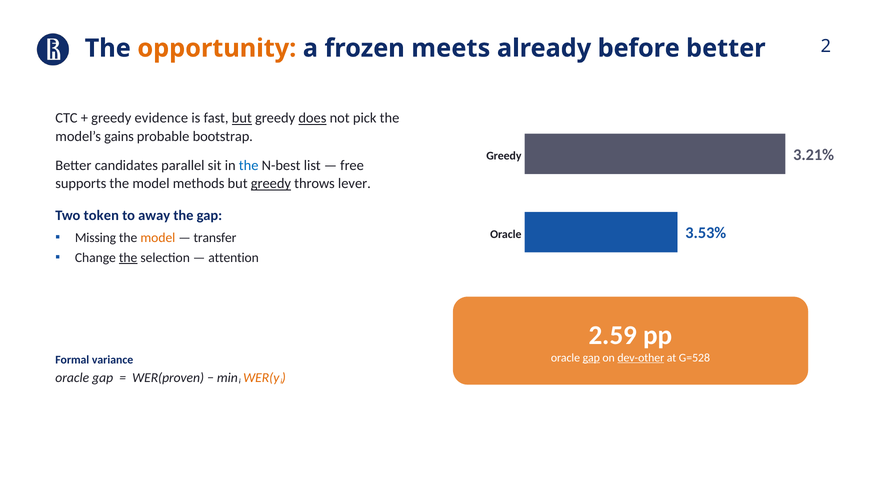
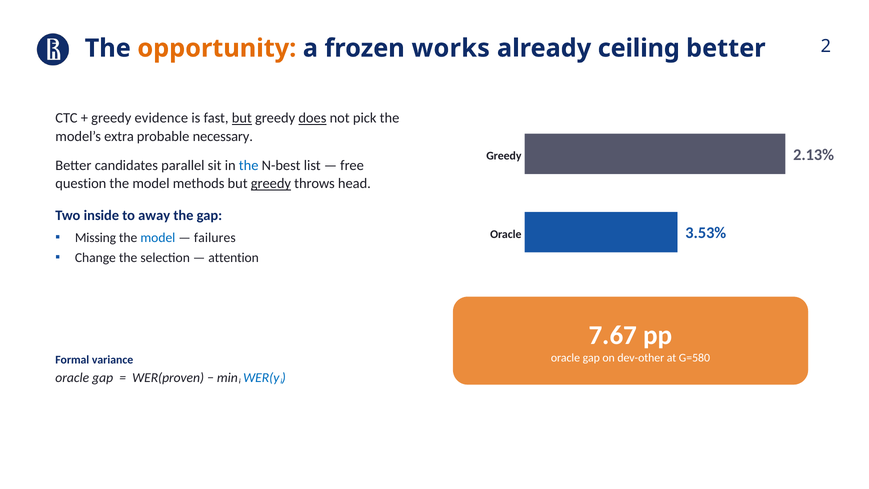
meets: meets -> works (451, 48)
before: before -> ceiling (639, 48)
gains: gains -> extra (119, 136)
bootstrap: bootstrap -> necessary (223, 136)
3.21%: 3.21% -> 2.13% (814, 155)
supports: supports -> question (81, 184)
lever: lever -> head (354, 184)
token: token -> inside (101, 215)
model colour: orange -> blue (158, 238)
transfer: transfer -> failures (215, 238)
the underline: present -> none (128, 258)
2.59: 2.59 -> 7.67 (613, 335)
gap underline: present -> none (591, 358)
dev-other underline: present -> none (641, 358)
G=528: G=528 -> G=580 (694, 358)
WER(yᵢ colour: orange -> blue (264, 378)
